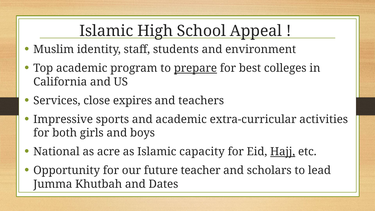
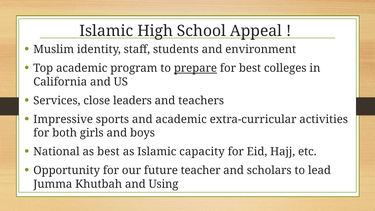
expires: expires -> leaders (132, 101)
as acre: acre -> best (108, 152)
Hajj underline: present -> none (283, 152)
Dates: Dates -> Using (163, 184)
